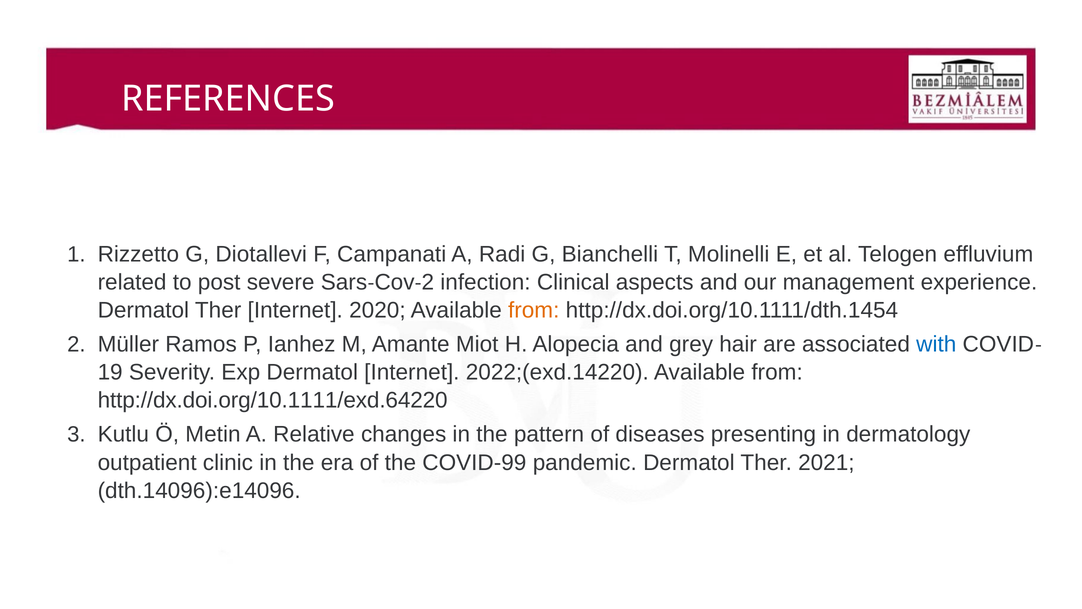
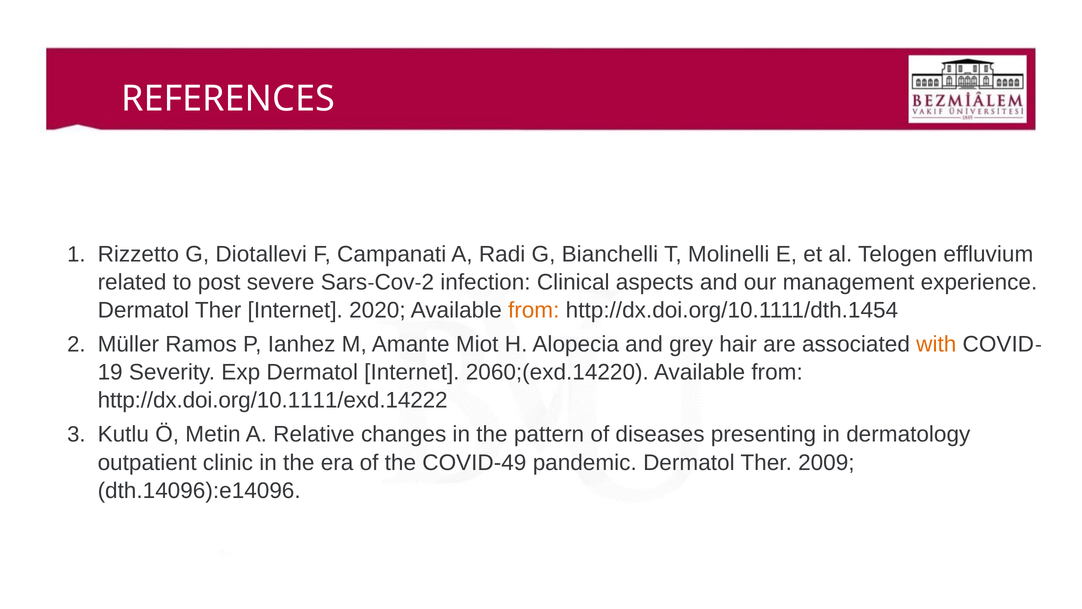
with colour: blue -> orange (936, 344)
2022;(exd.14220: 2022;(exd.14220 -> 2060;(exd.14220 (557, 372)
http://dx.doi.org/10.1111/exd.64220: http://dx.doi.org/10.1111/exd.64220 -> http://dx.doi.org/10.1111/exd.14222 (273, 400)
COVID-99: COVID-99 -> COVID-49 (474, 462)
2021: 2021 -> 2009 (826, 462)
